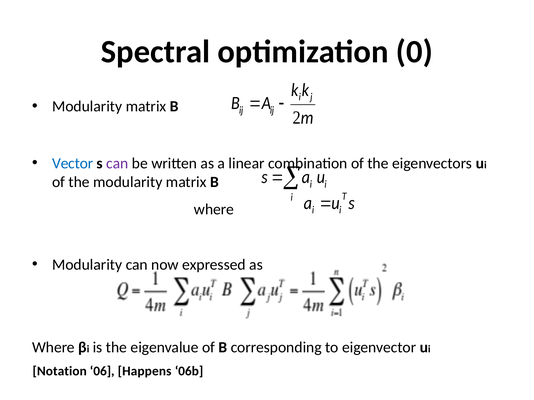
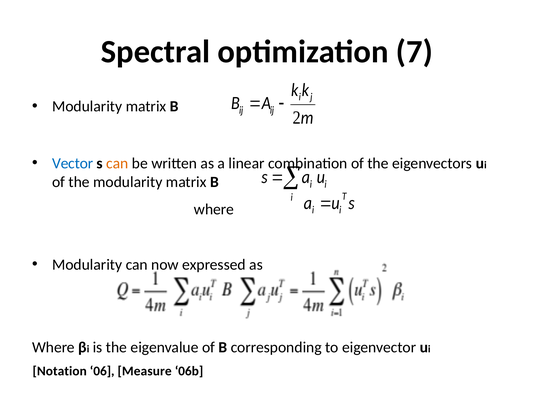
0: 0 -> 7 (414, 52)
can colour: purple -> orange (117, 163)
Happens: Happens -> Measure (145, 372)
